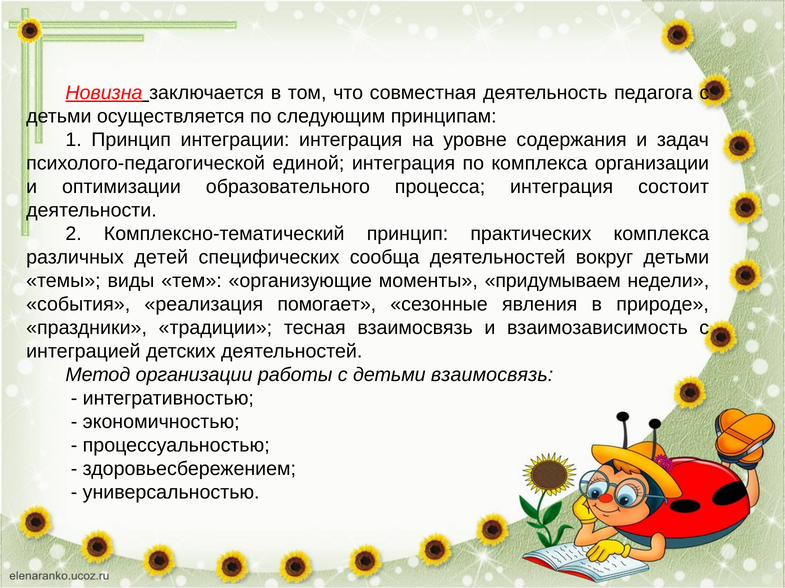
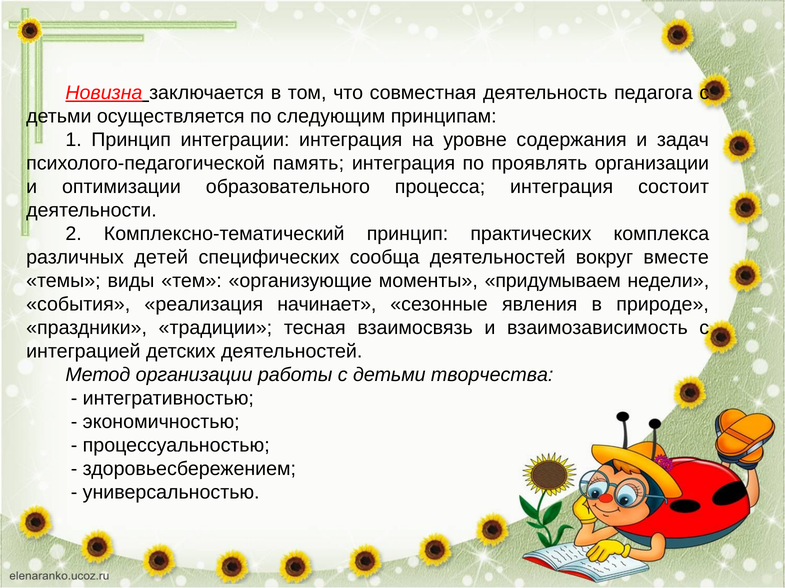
единой: единой -> память (308, 163)
по комплекса: комплекса -> проявлять (539, 163)
вокруг детьми: детьми -> вместе (676, 258)
помогает: помогает -> начинает (327, 305)
детьми взаимосвязь: взаимосвязь -> творчества (492, 375)
